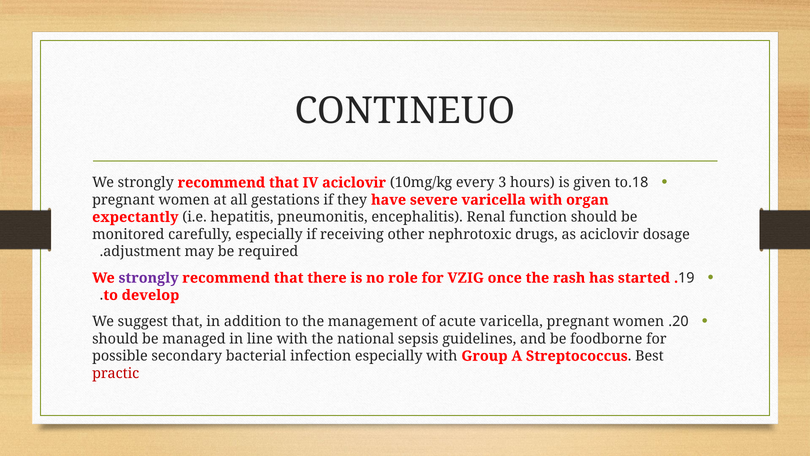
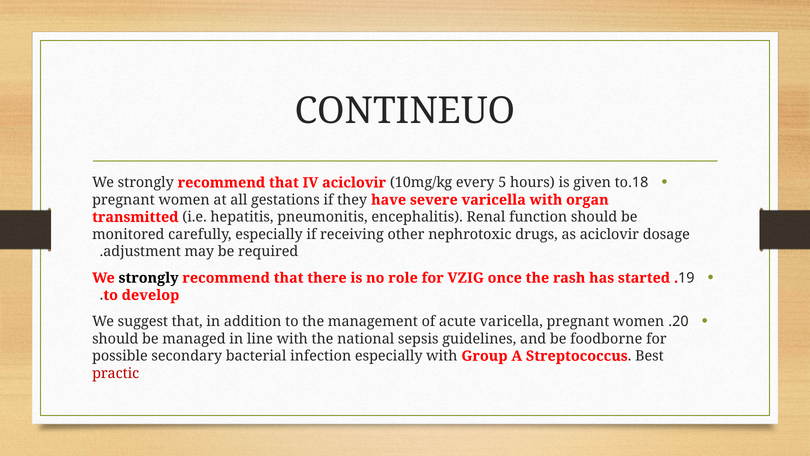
3: 3 -> 5 (502, 183)
expectantly: expectantly -> transmitted (135, 217)
strongly colour: purple -> black (149, 278)
